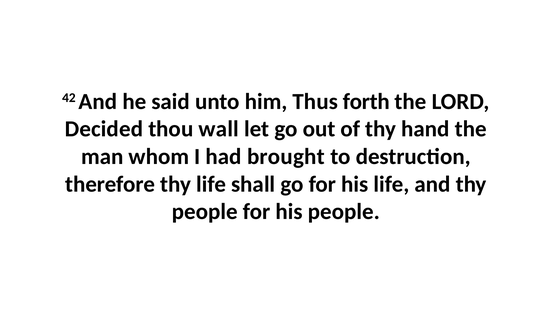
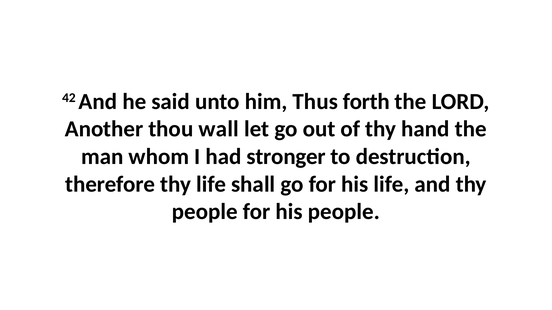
Decided: Decided -> Another (104, 129)
brought: brought -> stronger (286, 157)
